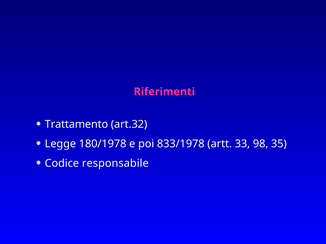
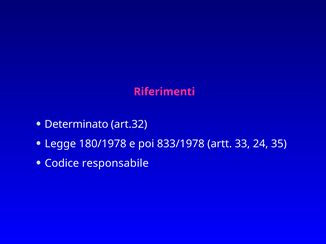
Trattamento: Trattamento -> Determinato (76, 125)
98: 98 -> 24 (261, 144)
